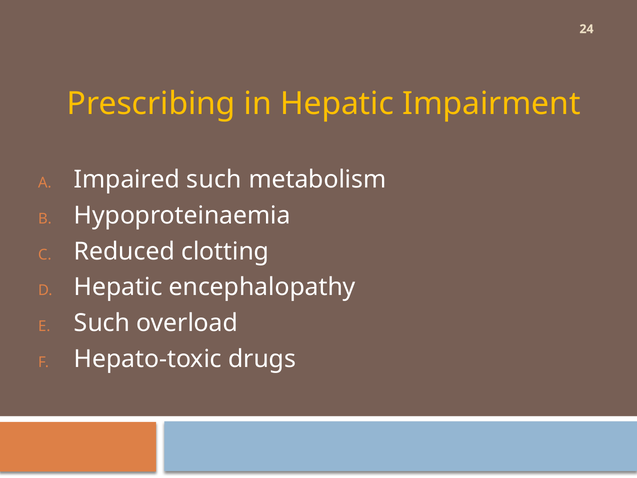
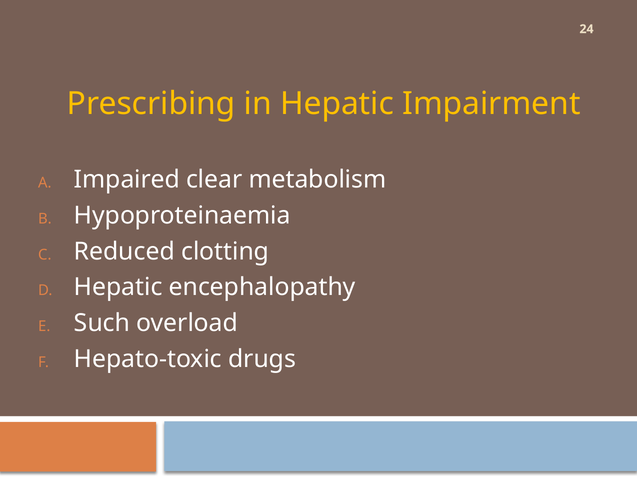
Impaired such: such -> clear (214, 179)
